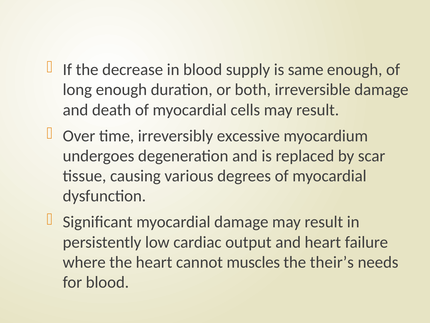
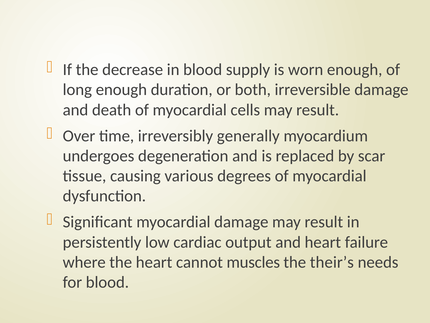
same: same -> worn (306, 70)
excessive: excessive -> generally (248, 136)
